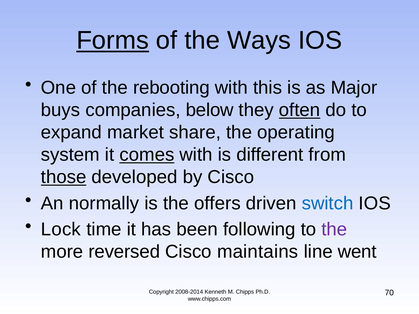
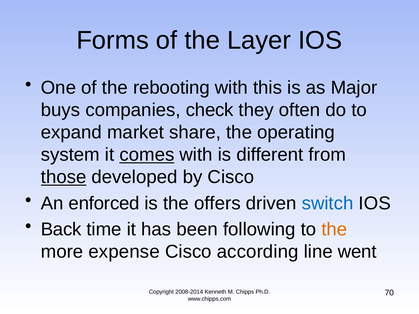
Forms underline: present -> none (113, 41)
Ways: Ways -> Layer (259, 41)
below: below -> check (210, 110)
often underline: present -> none (300, 110)
normally: normally -> enforced (104, 203)
Lock: Lock -> Back (61, 229)
the colour: purple -> orange (334, 229)
reversed: reversed -> expense (124, 252)
maintains: maintains -> according (258, 252)
